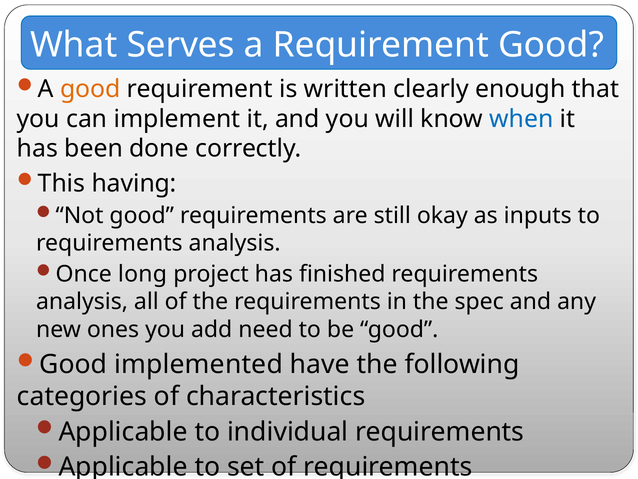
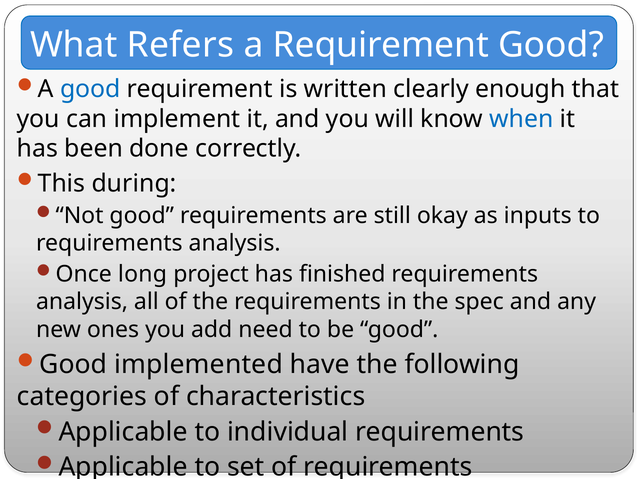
Serves: Serves -> Refers (180, 45)
good colour: orange -> blue (90, 89)
having: having -> during (134, 183)
